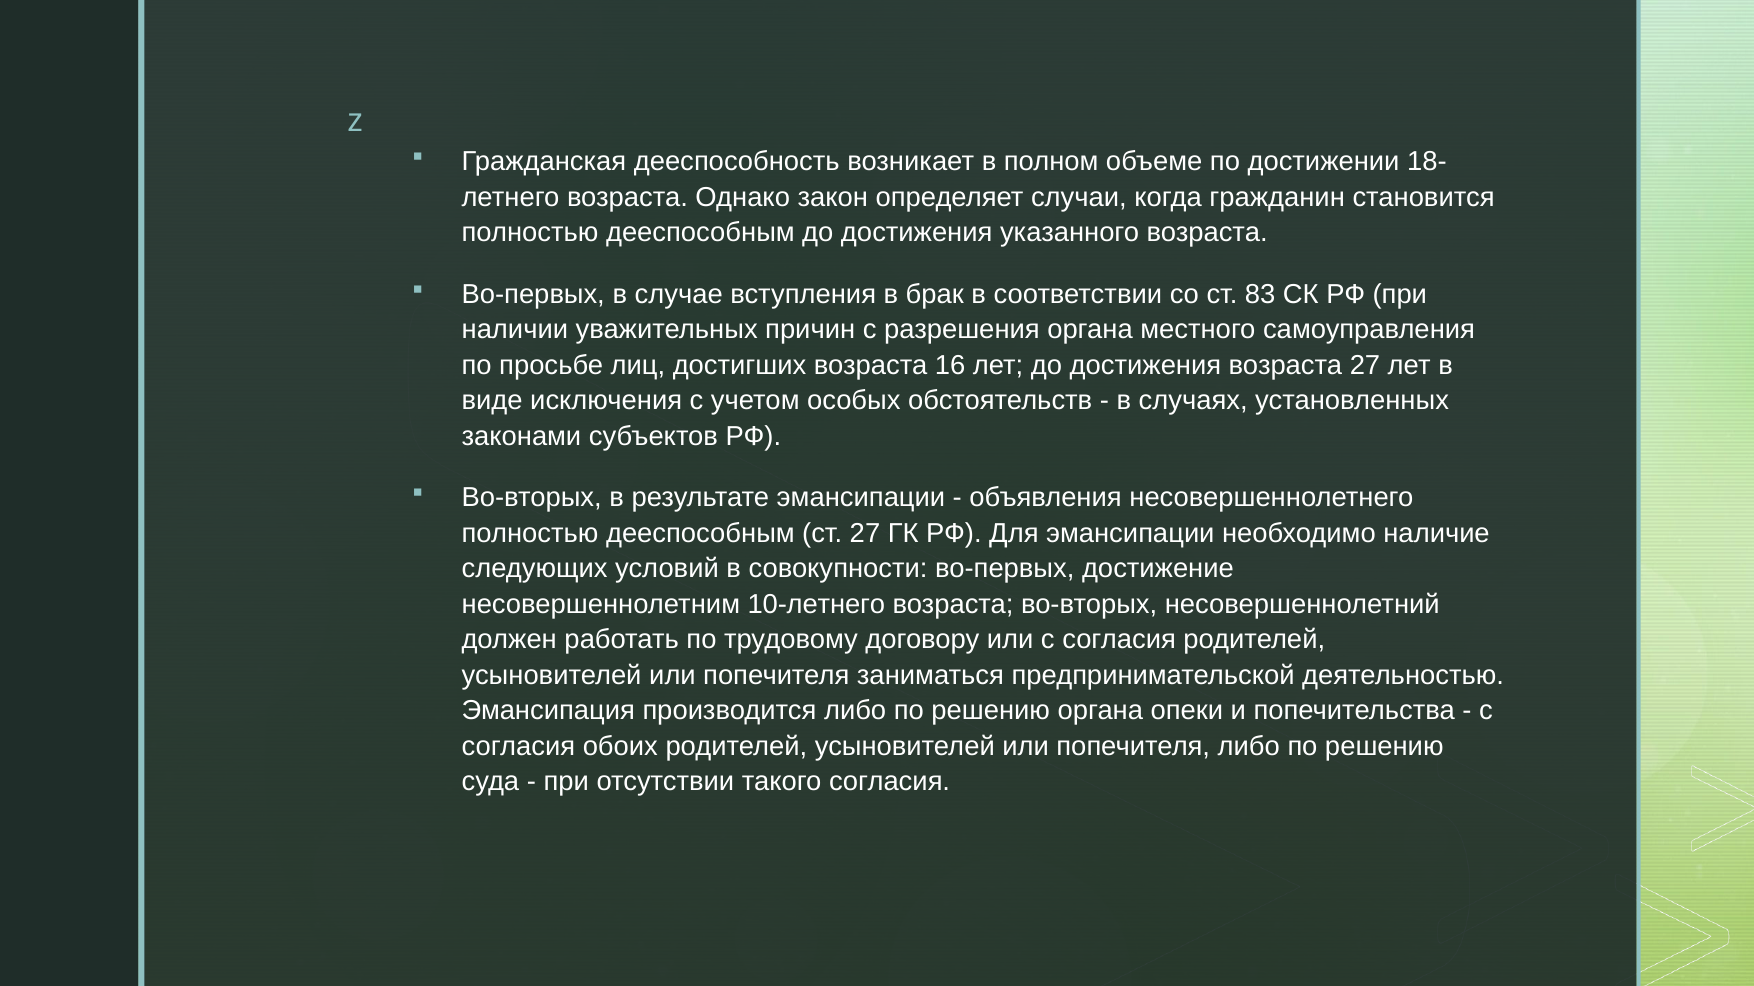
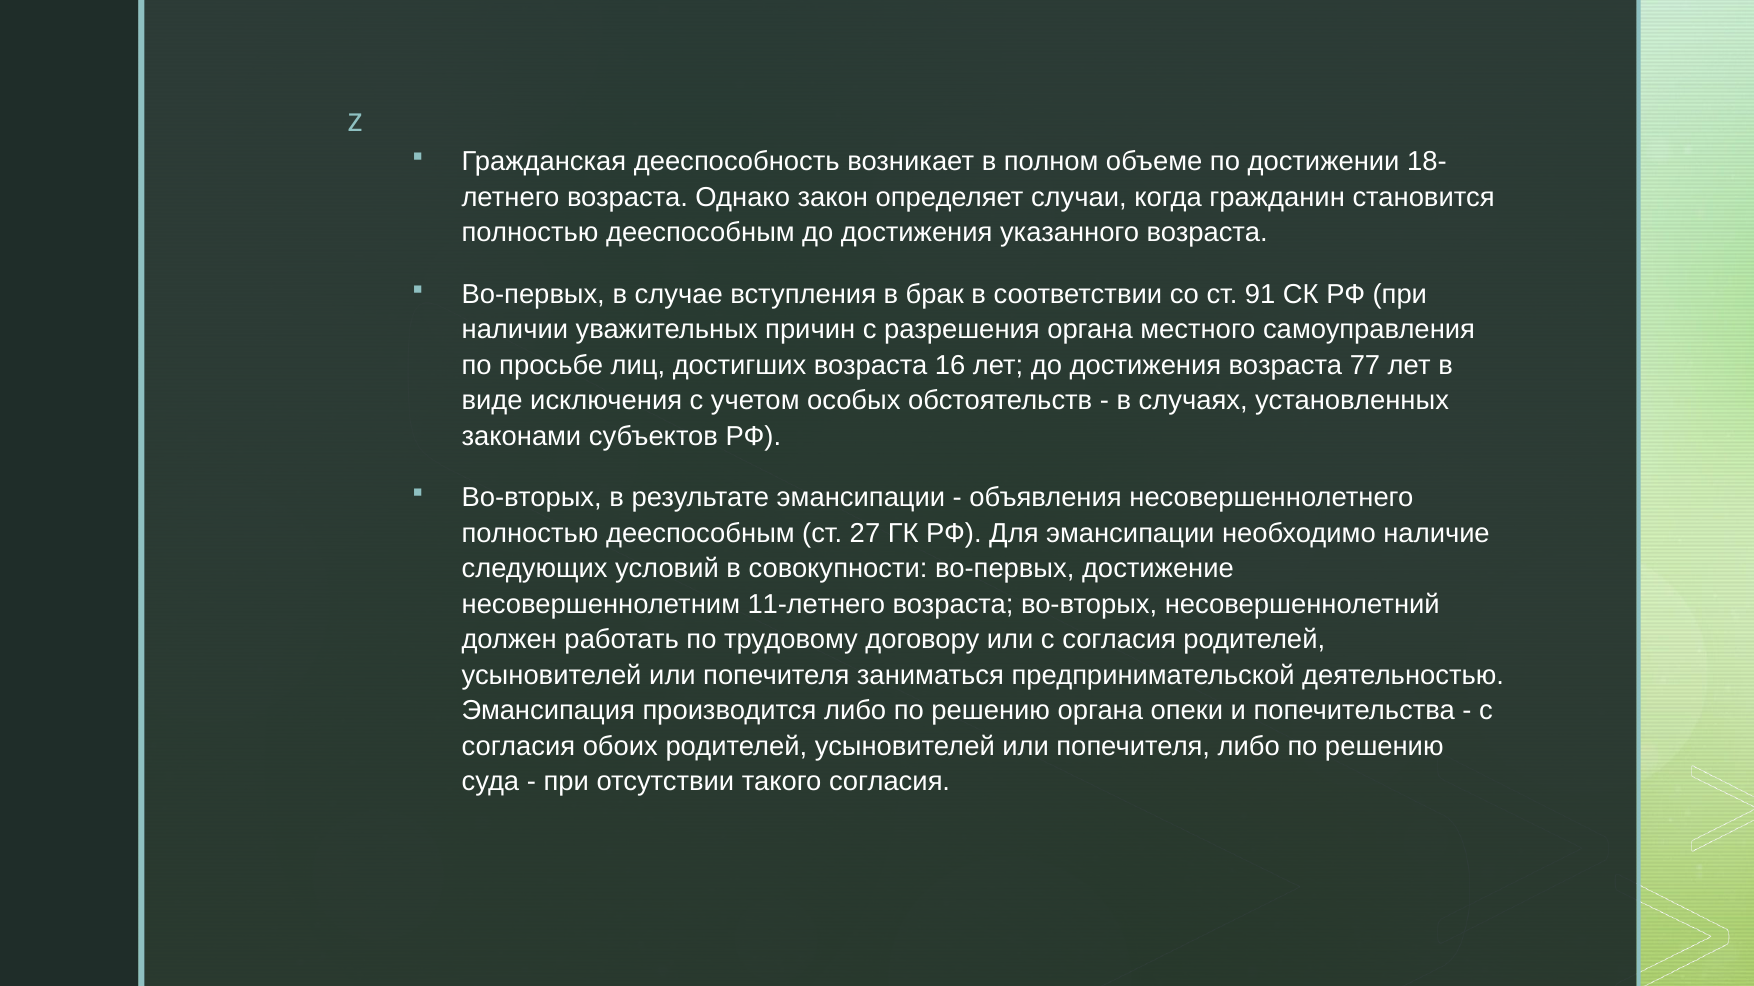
83: 83 -> 91 (1260, 295)
возраста 27: 27 -> 77 (1365, 366)
10-летнего: 10-летнего -> 11-летнего (816, 605)
